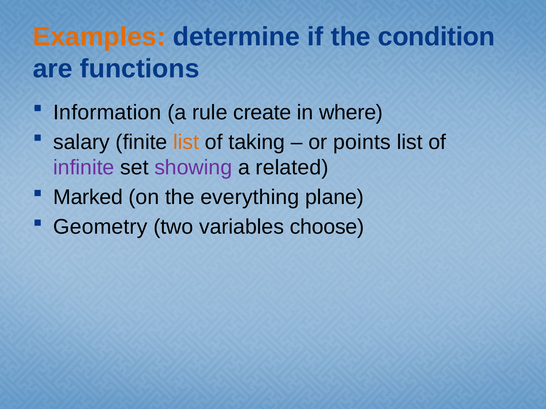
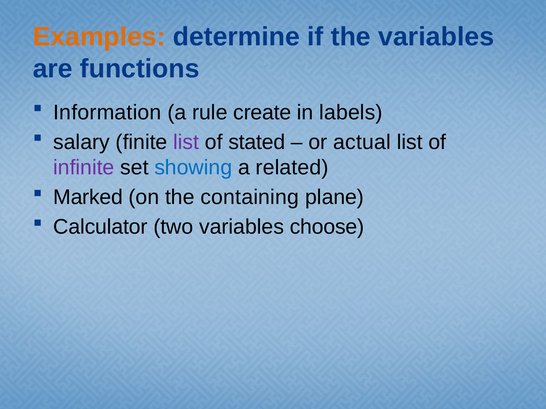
the condition: condition -> variables (436, 37)
where: where -> labels (351, 113)
list colour: orange -> purple (186, 142)
taking: taking -> stated (257, 142)
points: points -> actual (362, 142)
showing colour: purple -> blue (193, 168)
everything: everything -> containing (250, 198)
Geometry: Geometry -> Calculator (100, 227)
